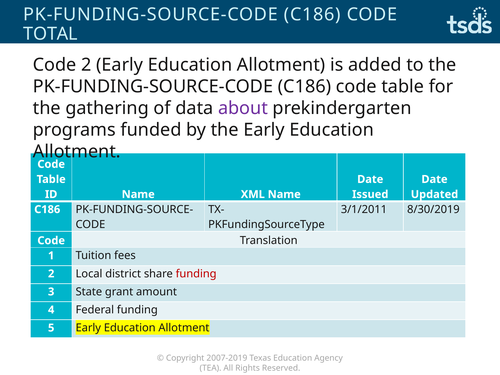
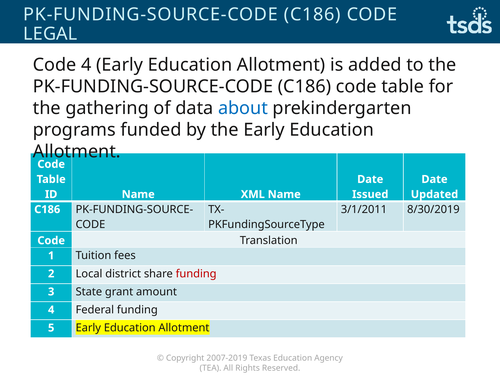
TOTAL: TOTAL -> LEGAL (50, 34)
Code 2: 2 -> 4 (86, 65)
about colour: purple -> blue (243, 108)
